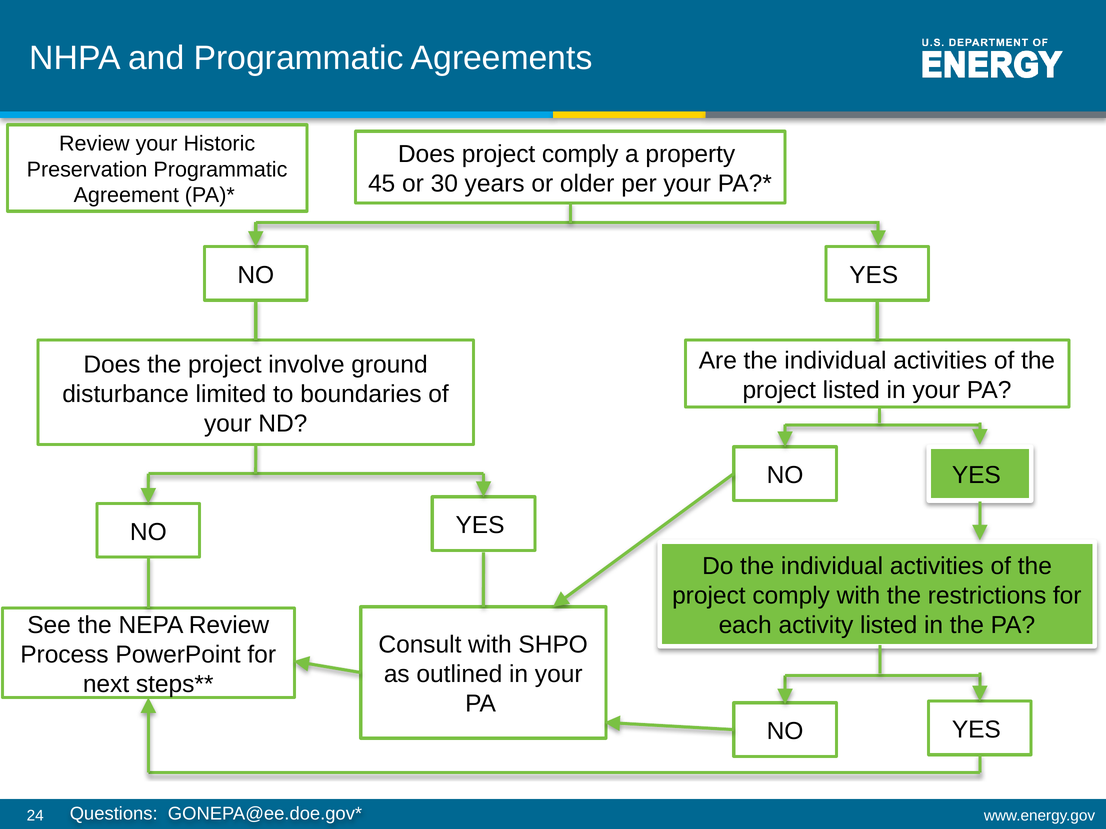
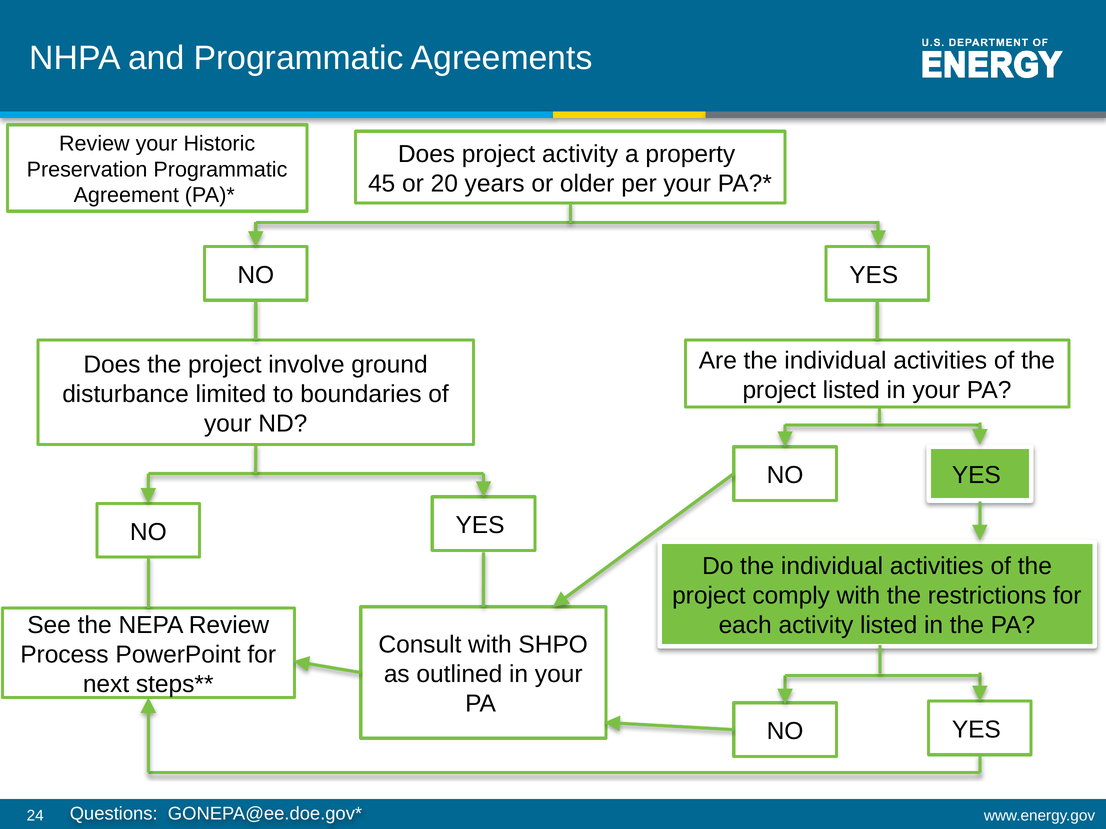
Does project comply: comply -> activity (580, 154)
30: 30 -> 20 (444, 184)
